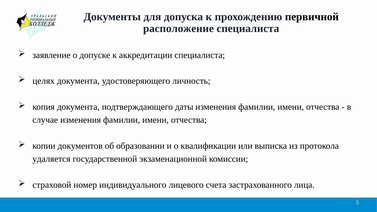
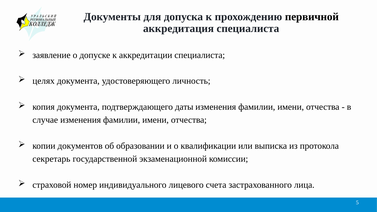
расположение: расположение -> аккредитация (178, 28)
удаляется: удаляется -> секретарь (51, 159)
